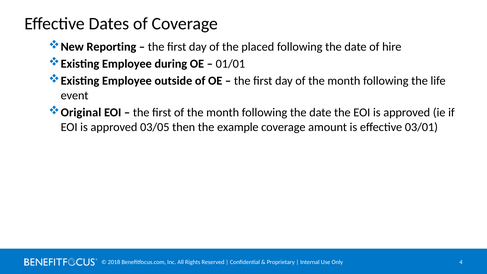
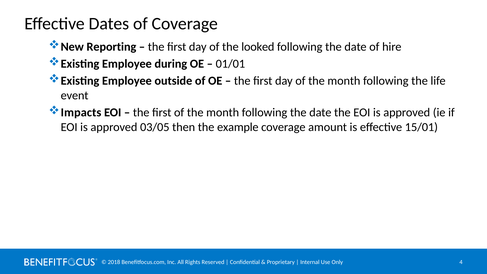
placed: placed -> looked (258, 47)
Original: Original -> Impacts (81, 112)
03/01: 03/01 -> 15/01 (421, 127)
